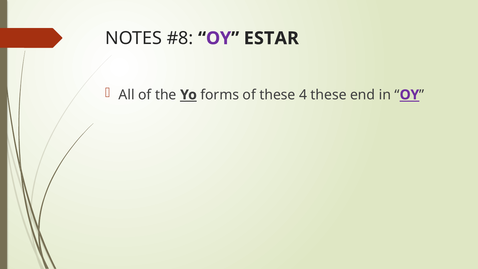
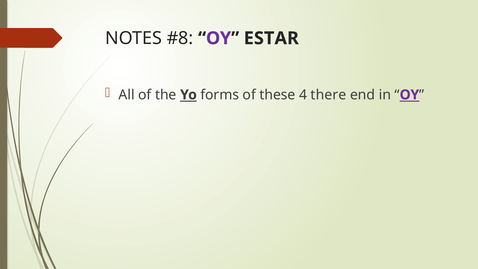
4 these: these -> there (329, 95)
